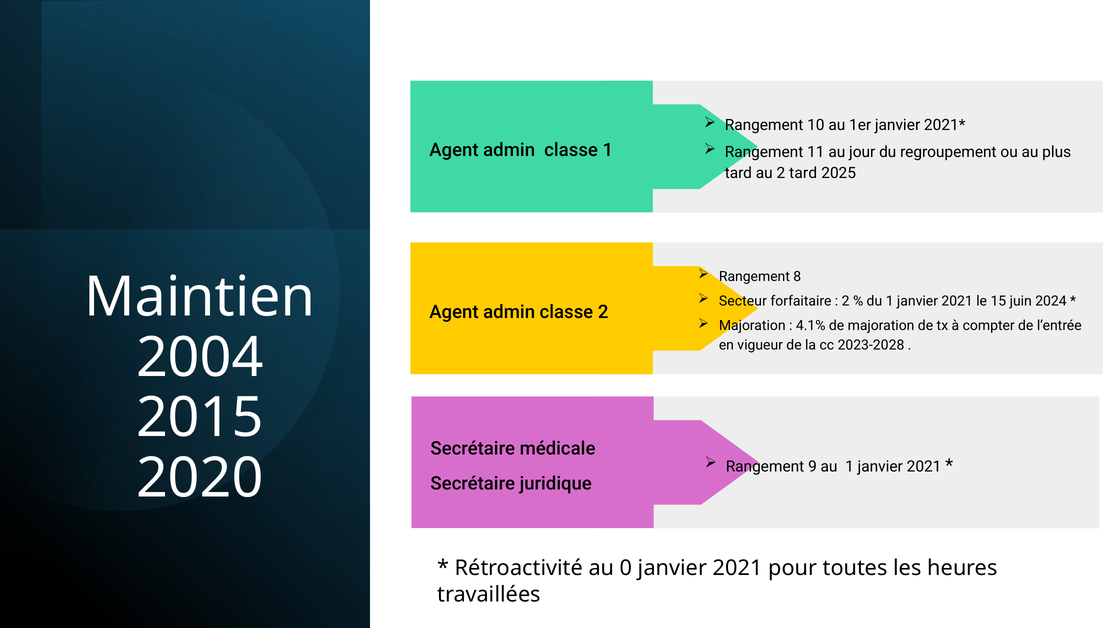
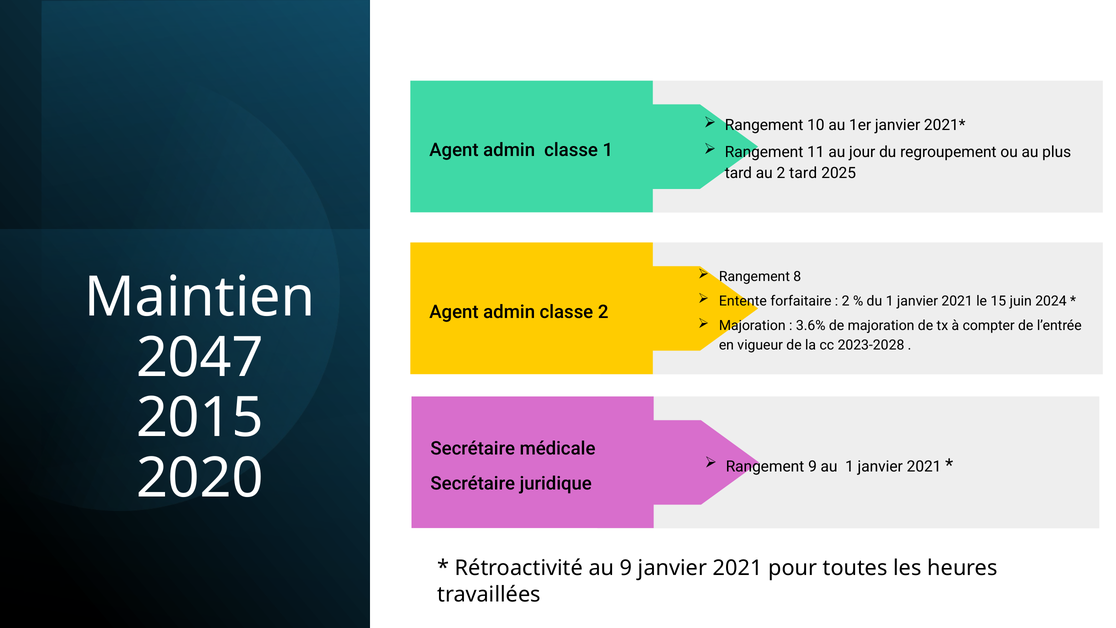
Secteur: Secteur -> Entente (743, 301)
4.1%: 4.1% -> 3.6% (811, 326)
2004: 2004 -> 2047 (200, 358)
au 0: 0 -> 9 (626, 568)
